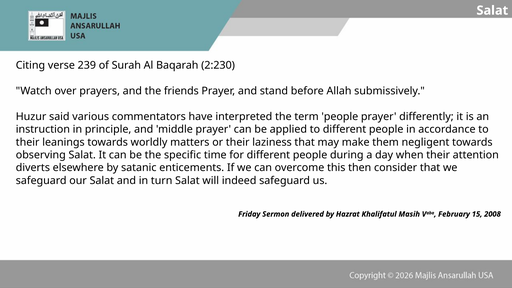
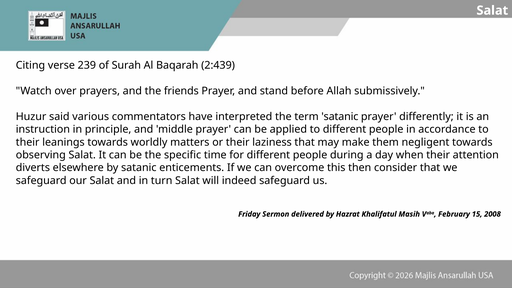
2:230: 2:230 -> 2:439 (218, 65)
term people: people -> satanic (340, 117)
